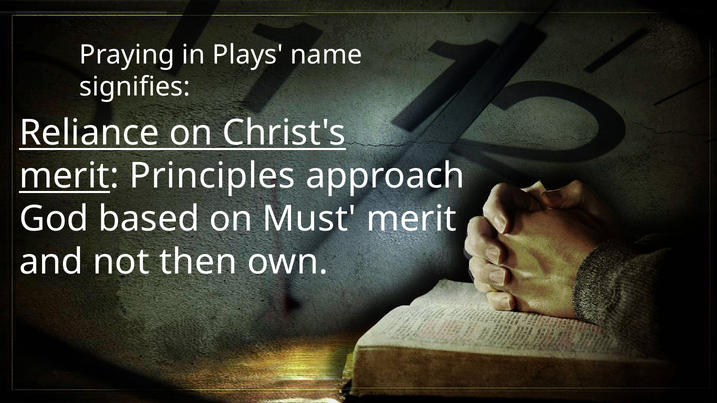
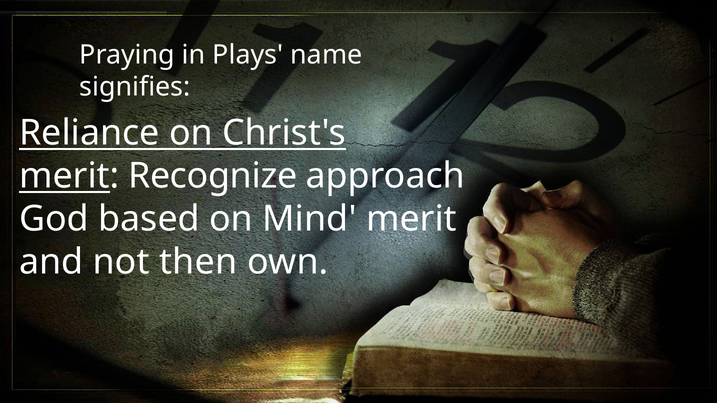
Principles: Principles -> Recognize (213, 176)
Must: Must -> Mind (309, 219)
